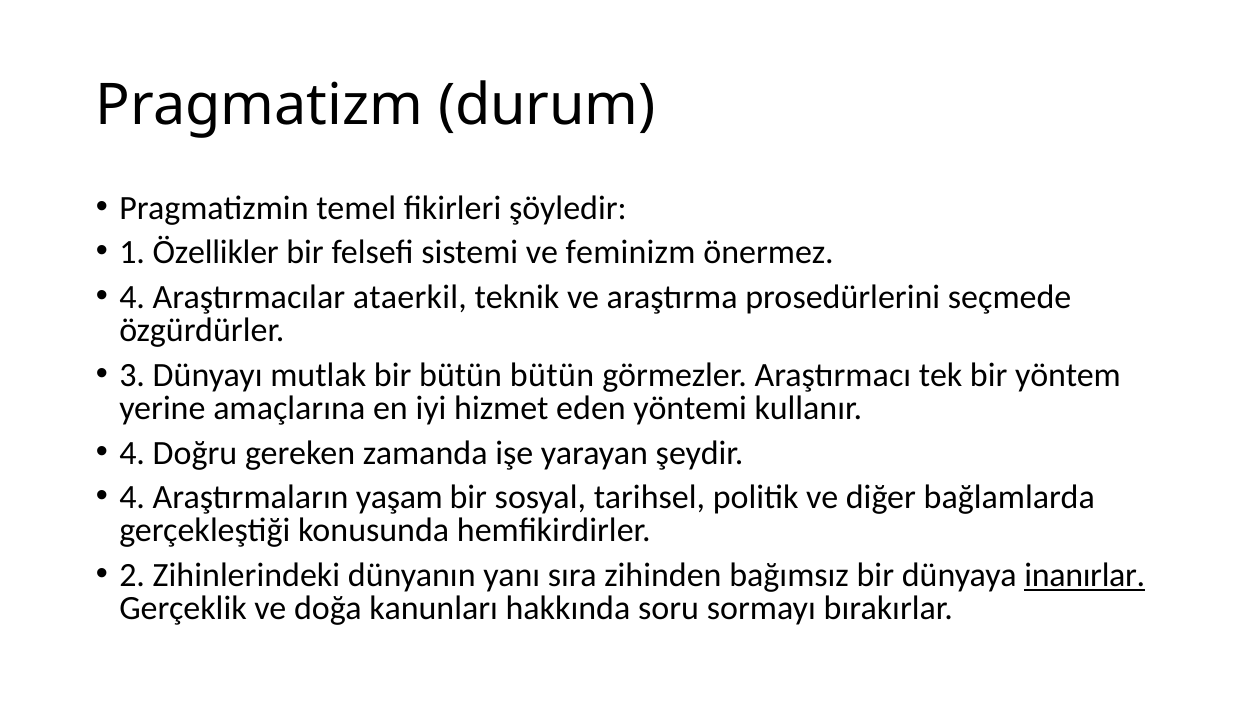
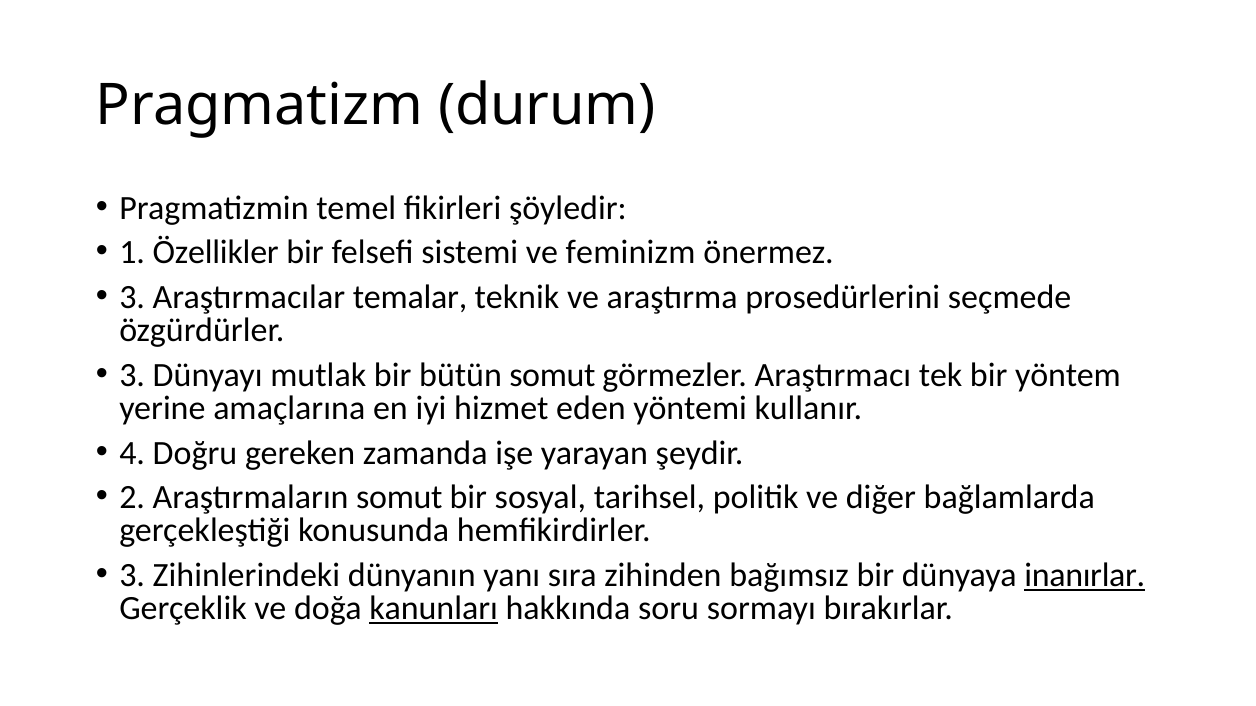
4: 4 -> 3 (132, 298)
ataerkil: ataerkil -> temalar (410, 298)
bütün bütün: bütün -> somut (552, 375)
4: 4 -> 2 (132, 498)
Araştırmaların yaşam: yaşam -> somut (399, 498)
2: 2 -> 3 (132, 576)
kanunları underline: none -> present (434, 609)
